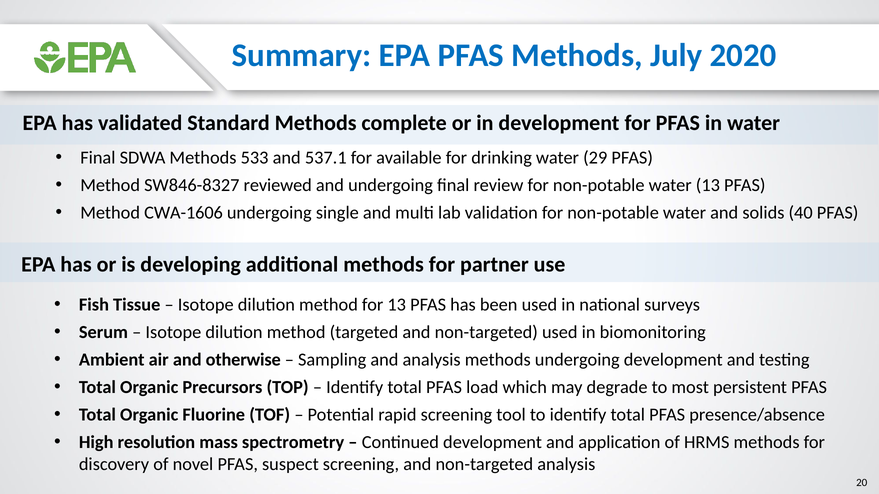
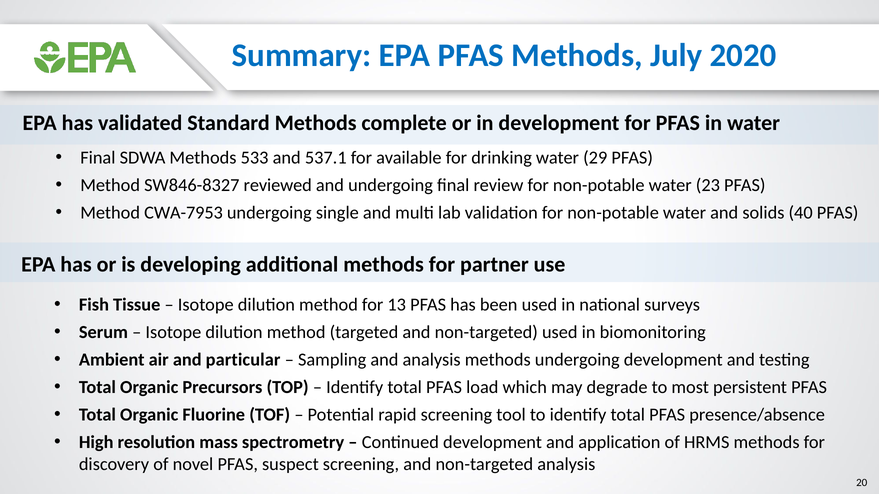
water 13: 13 -> 23 (708, 186)
CWA-1606: CWA-1606 -> CWA-7953 (184, 213)
otherwise: otherwise -> particular (243, 360)
